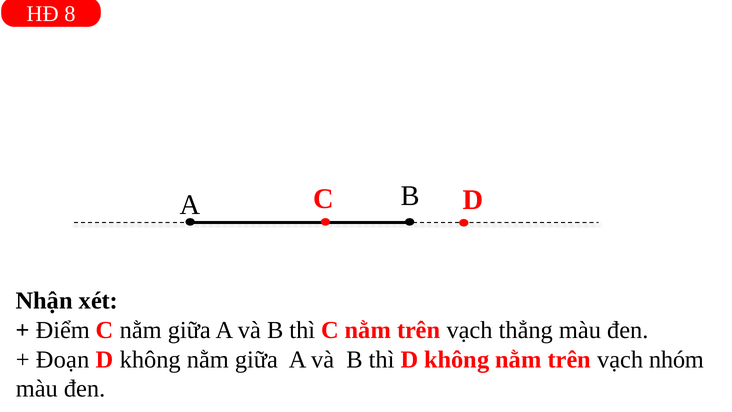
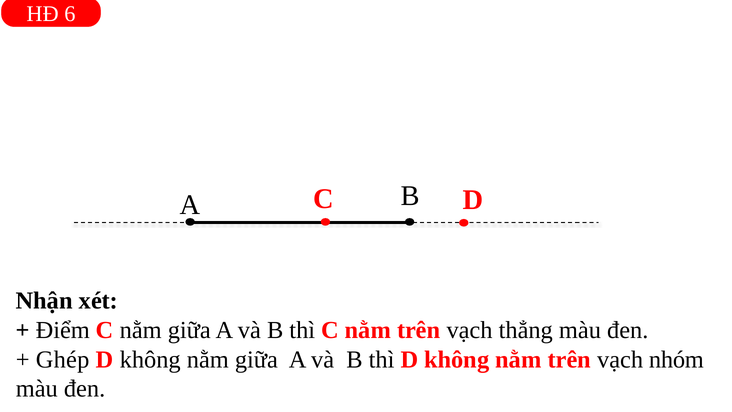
8: 8 -> 6 (70, 14)
Đoạn: Đoạn -> Ghép (63, 359)
